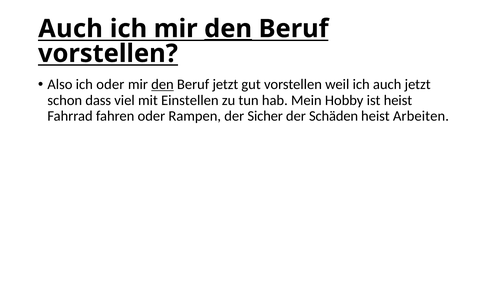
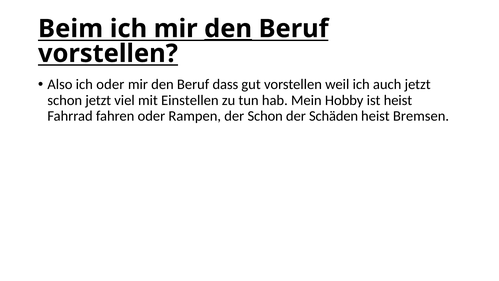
Auch: Auch -> Beim (71, 29)
den underline: present -> none (162, 84)
Beruf jetzt: jetzt -> dass (225, 84)
schon dass: dass -> jetzt (98, 100)
der Sicher: Sicher -> Schon (265, 116)
Arbeiten: Arbeiten -> Bremsen (421, 116)
